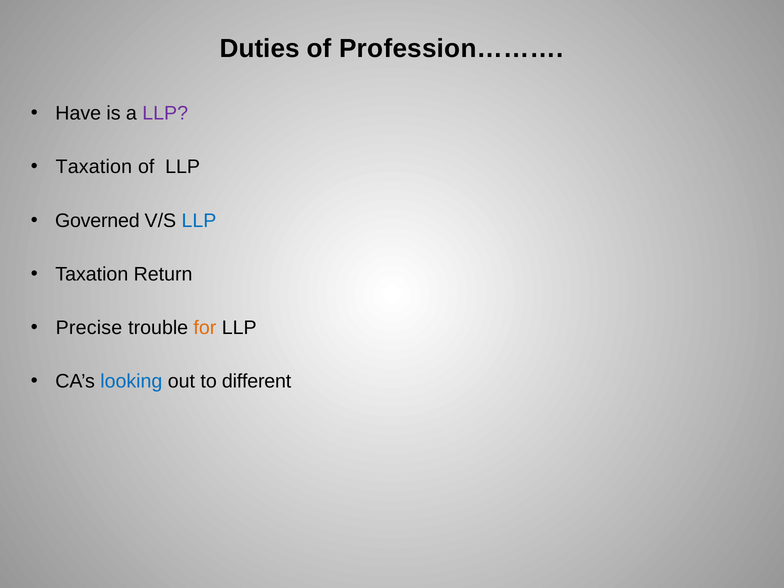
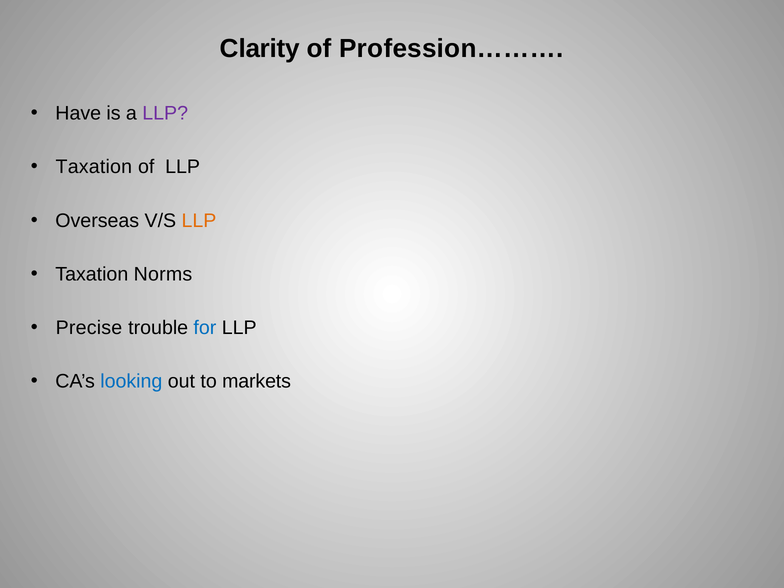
Duties: Duties -> Clarity (260, 48)
Governed: Governed -> Overseas (97, 221)
LLP colour: blue -> orange (199, 221)
Return: Return -> Norms (163, 274)
for colour: orange -> blue (205, 328)
different: different -> markets (257, 381)
